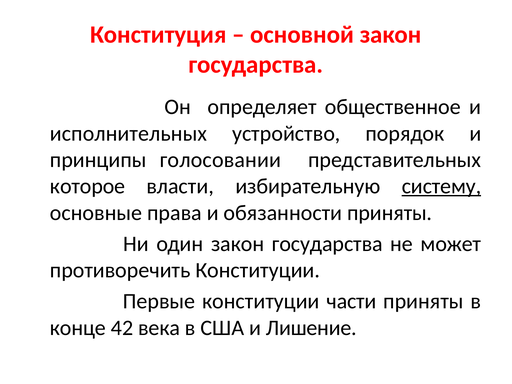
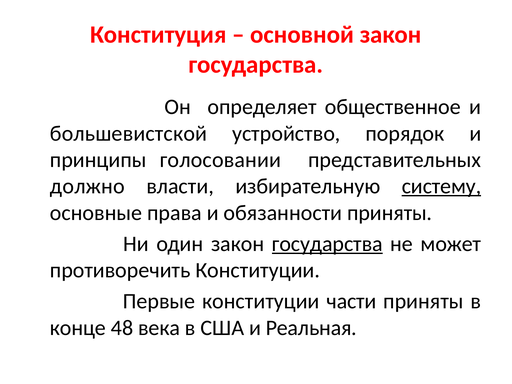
исполнительных: исполнительных -> большевистской (128, 133)
которое: которое -> должно (87, 186)
государства underline: none -> present (327, 244)
42: 42 -> 48 (122, 328)
Лишение: Лишение -> Реальная (311, 328)
